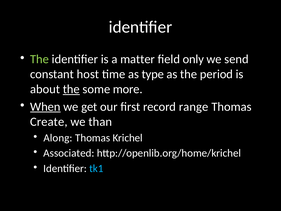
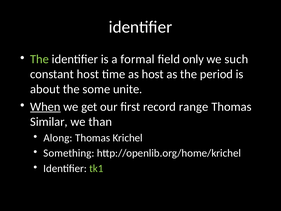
matter: matter -> formal (138, 59)
send: send -> such (236, 59)
as type: type -> host (153, 74)
the underline: present -> none (71, 89)
more: more -> unite (128, 89)
Create: Create -> Similar (49, 122)
Associated: Associated -> Something (69, 153)
tk1 colour: light blue -> light green (96, 168)
